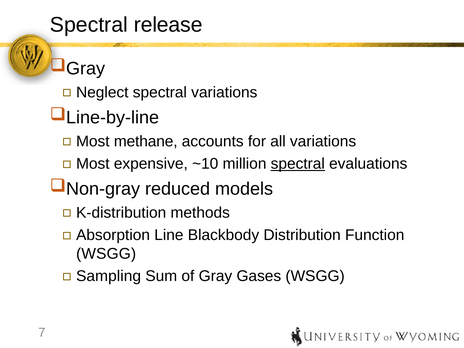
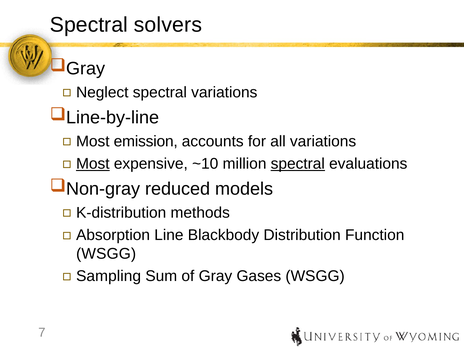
release: release -> solvers (168, 25)
methane: methane -> emission (146, 141)
Most underline: none -> present (93, 164)
